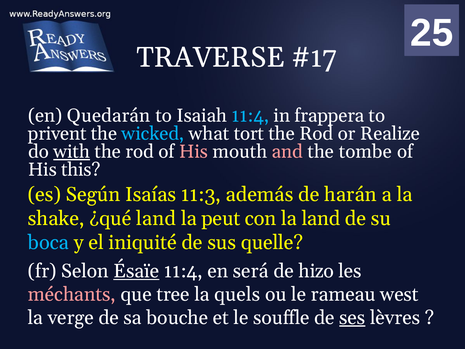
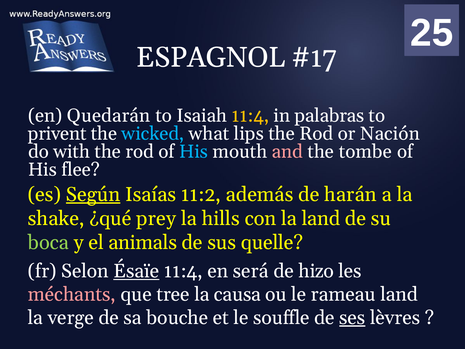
TRAVERSE: TRAVERSE -> ESPAGNOL (211, 57)
11:4 colour: light blue -> yellow (250, 116)
frappera: frappera -> palabras (329, 116)
tort: tort -> lips (249, 134)
Realize: Realize -> Nación (390, 134)
with underline: present -> none (72, 151)
His colour: pink -> light blue (194, 151)
this: this -> flee (81, 169)
Según underline: none -> present (93, 194)
11:3: 11:3 -> 11:2 (201, 194)
¿qué land: land -> prey (156, 218)
peut: peut -> hills (221, 218)
boca colour: light blue -> light green (48, 242)
iniquité: iniquité -> animals (143, 242)
quels: quels -> causa (237, 294)
rameau west: west -> land (399, 294)
